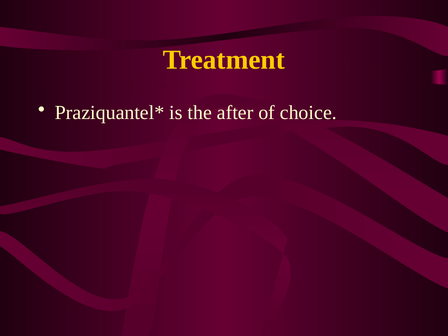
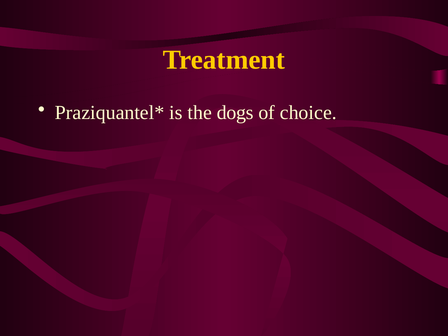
after: after -> dogs (235, 113)
